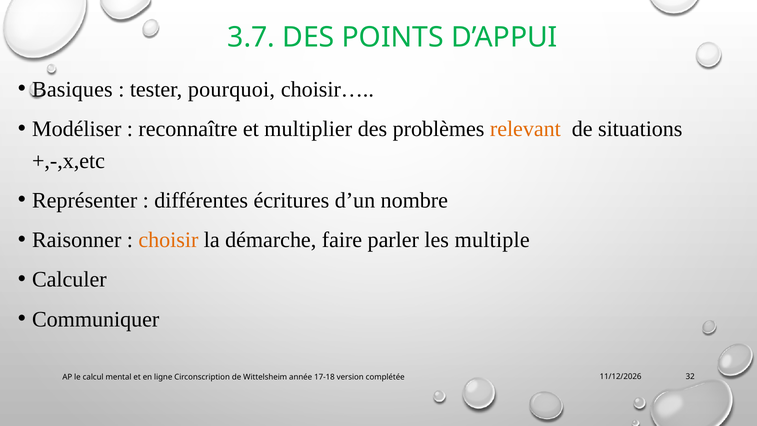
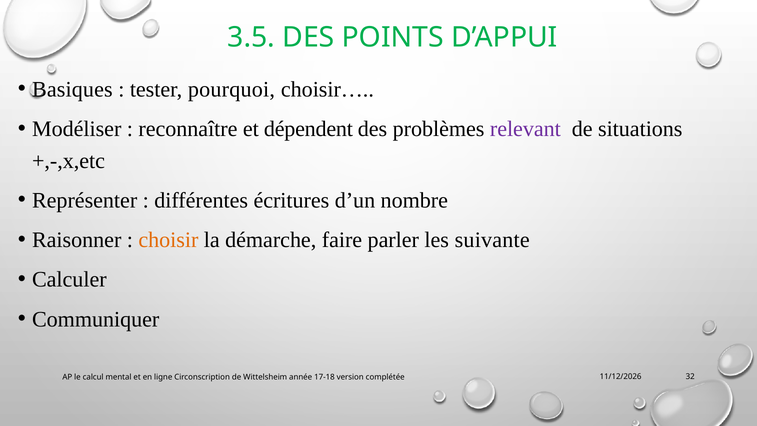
3.7: 3.7 -> 3.5 (251, 37)
multiplier: multiplier -> dépendent (308, 129)
relevant colour: orange -> purple (525, 129)
multiple: multiple -> suivante (492, 240)
